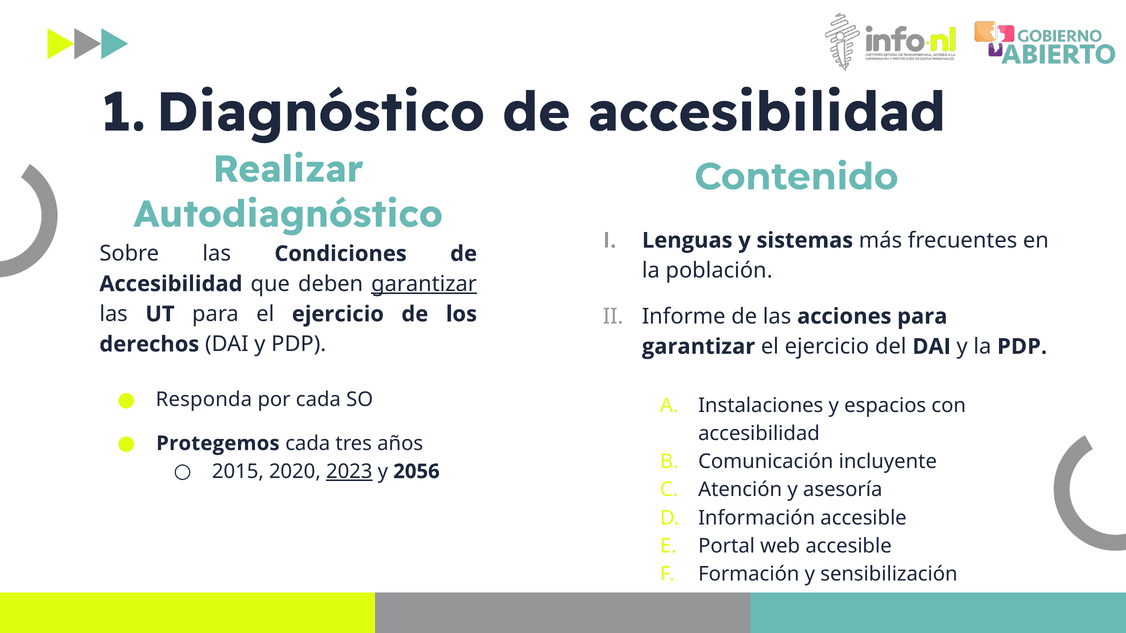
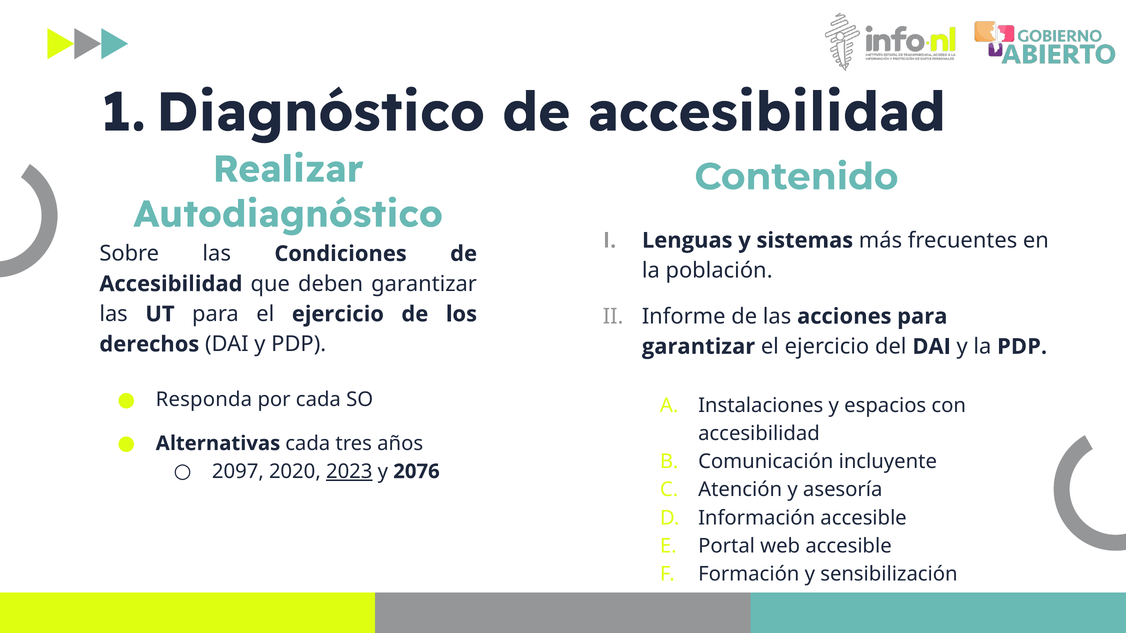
garantizar underline: present -> none (424, 284)
Protegemos: Protegemos -> Alternativas (218, 444)
2015: 2015 -> 2097 (238, 472)
2056: 2056 -> 2076 (416, 472)
